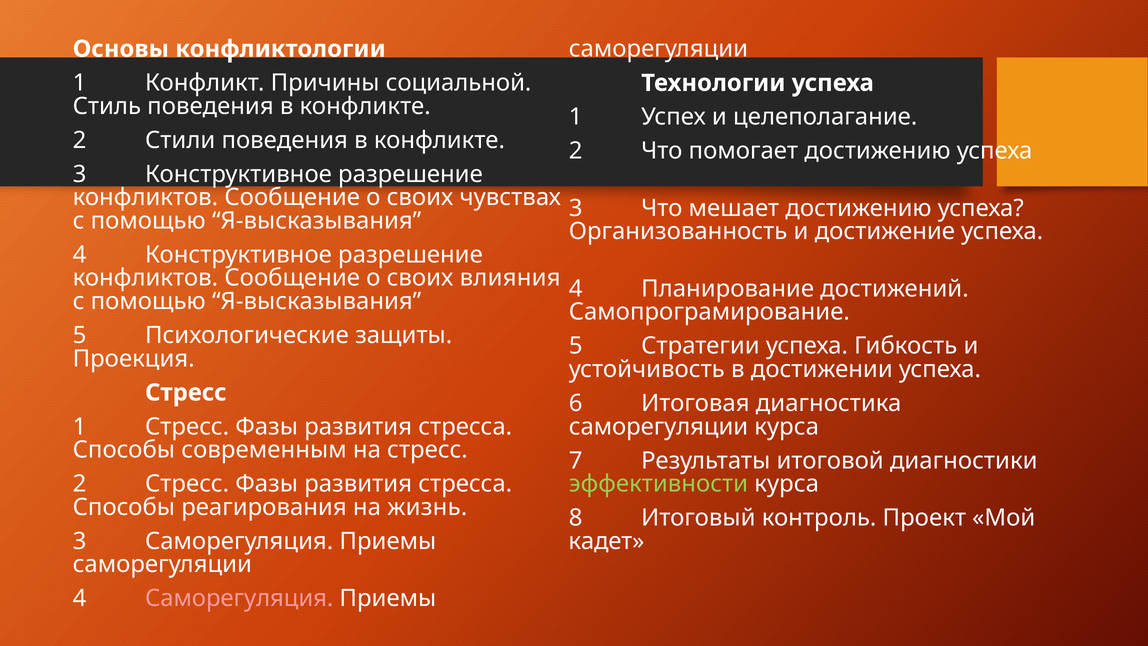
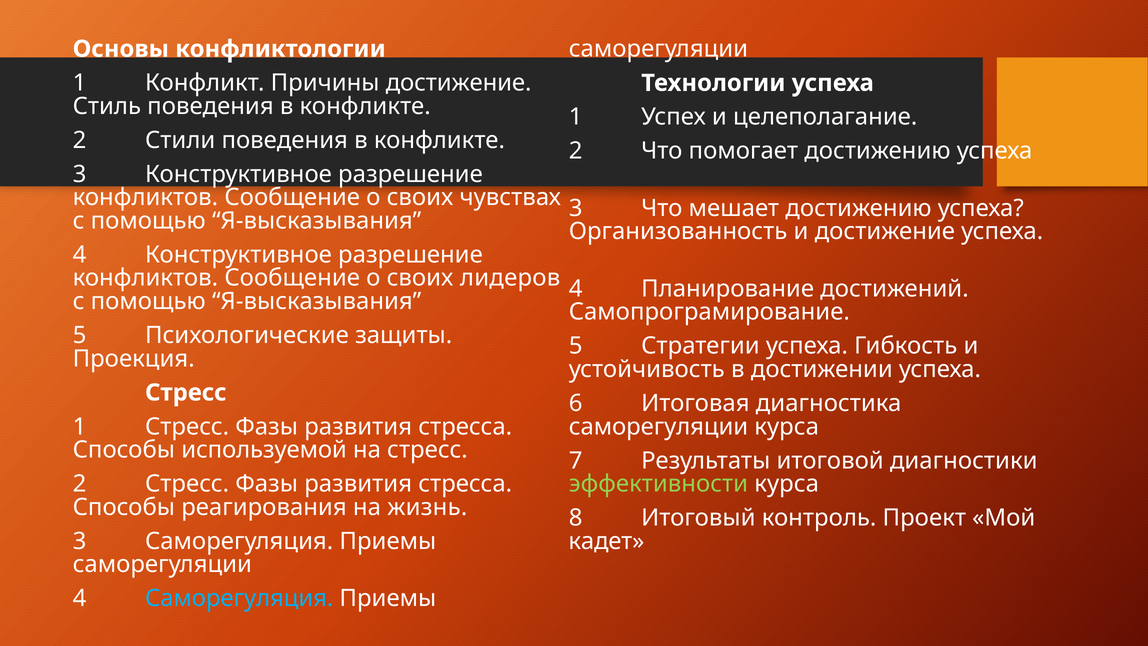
Причины социальной: социальной -> достижение (459, 83)
влияния: влияния -> лидеров (510, 278)
современным: современным -> используемой (264, 450)
Саморегуляция colour: pink -> light blue (239, 598)
